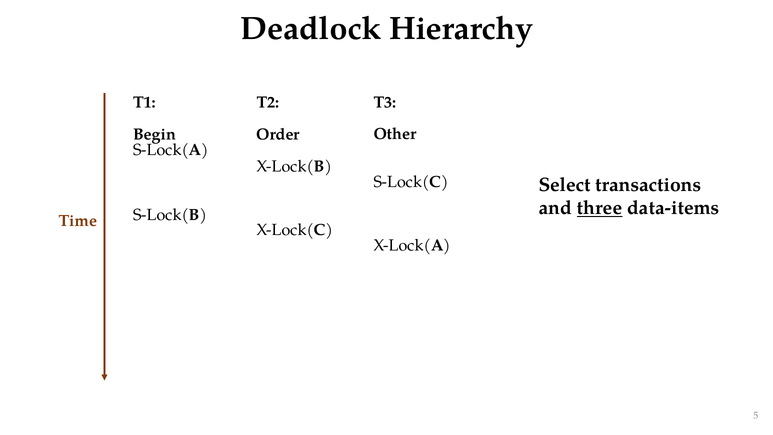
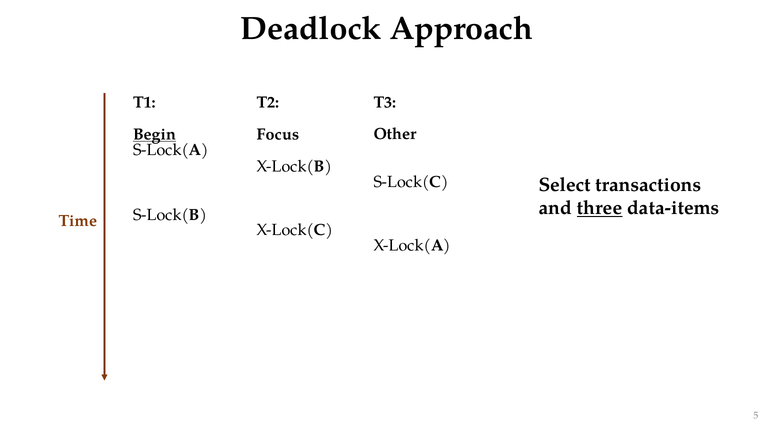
Hierarchy: Hierarchy -> Approach (461, 28)
Begin underline: none -> present (155, 134)
Order: Order -> Focus (278, 134)
